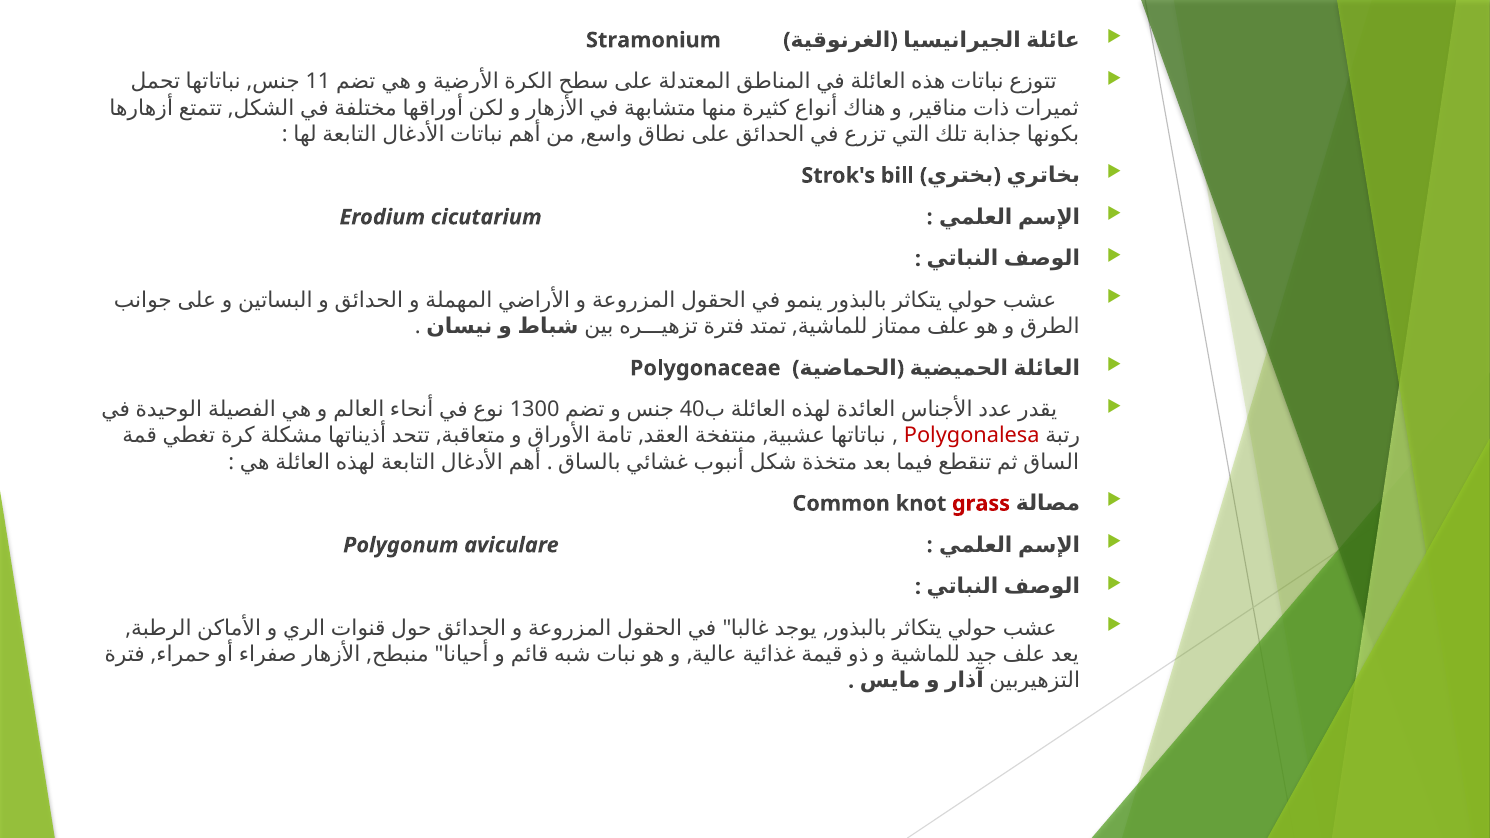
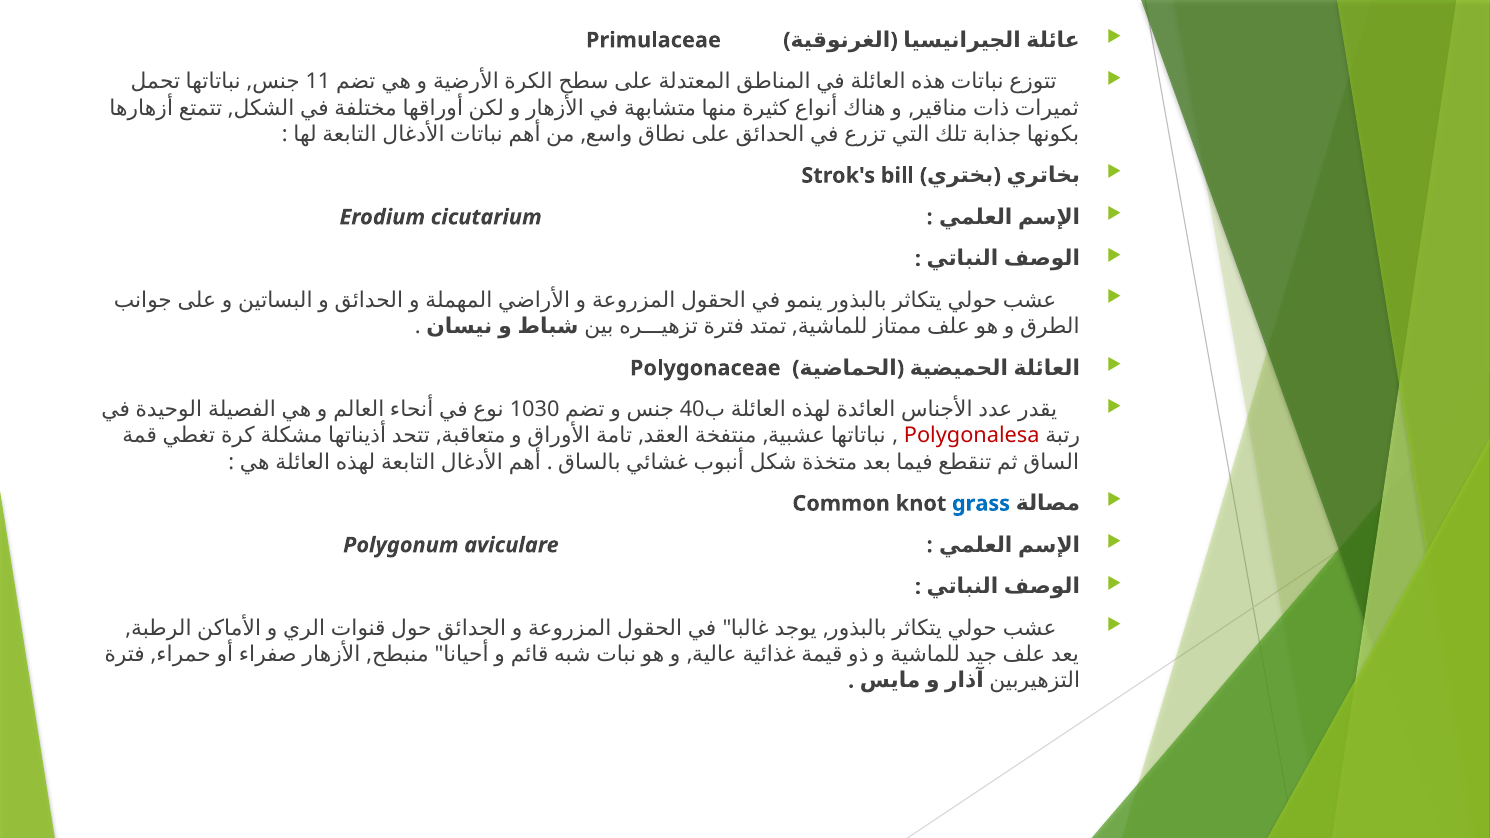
Stramonium: Stramonium -> Primulaceae (653, 40)
1300: 1300 -> 1030 (535, 410)
grass colour: red -> blue (981, 504)
